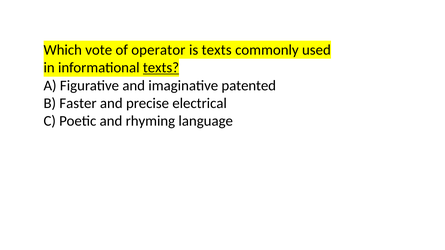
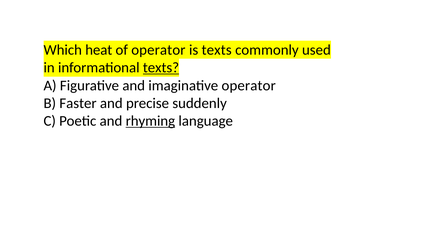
vote: vote -> heat (99, 50)
imaginative patented: patented -> operator (249, 86)
electrical: electrical -> suddenly (200, 103)
rhyming underline: none -> present (150, 121)
